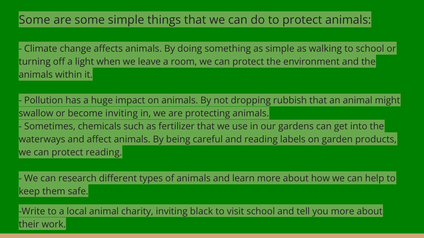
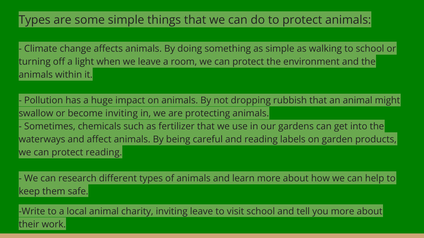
Some: Some -> Types (35, 20)
inviting black: black -> leave (201, 212)
